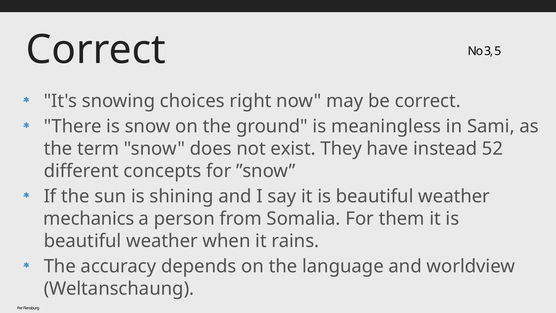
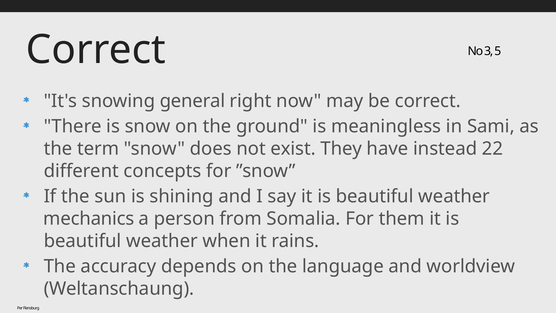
choices: choices -> general (192, 101)
52: 52 -> 22 (493, 149)
